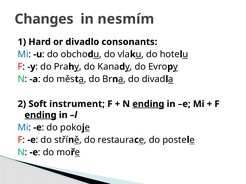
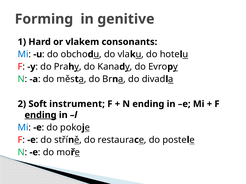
Changes: Changes -> Forming (44, 19)
nesmím: nesmím -> genitive (126, 19)
divadlo: divadlo -> vlakem (82, 42)
ending underline: present -> none (148, 104)
